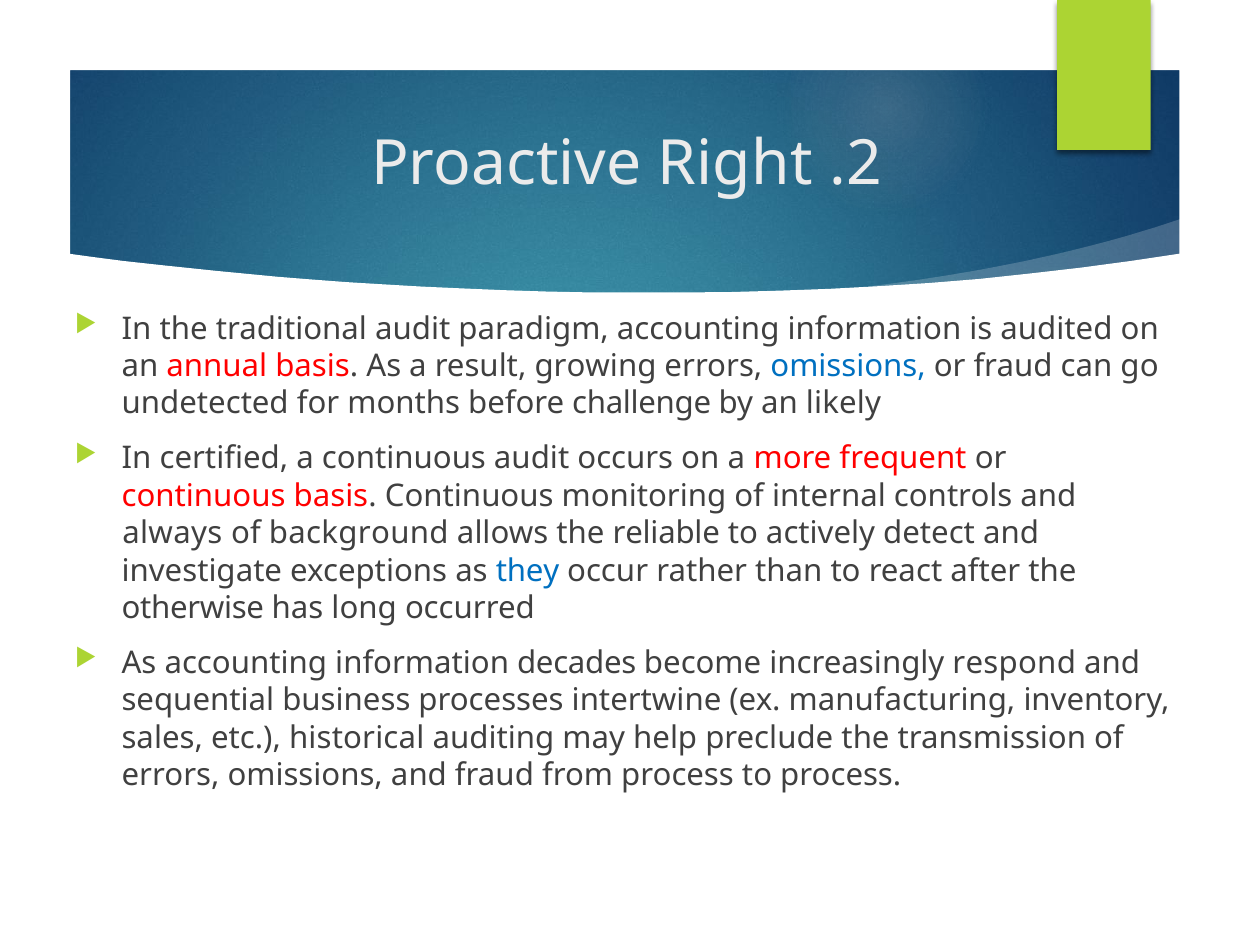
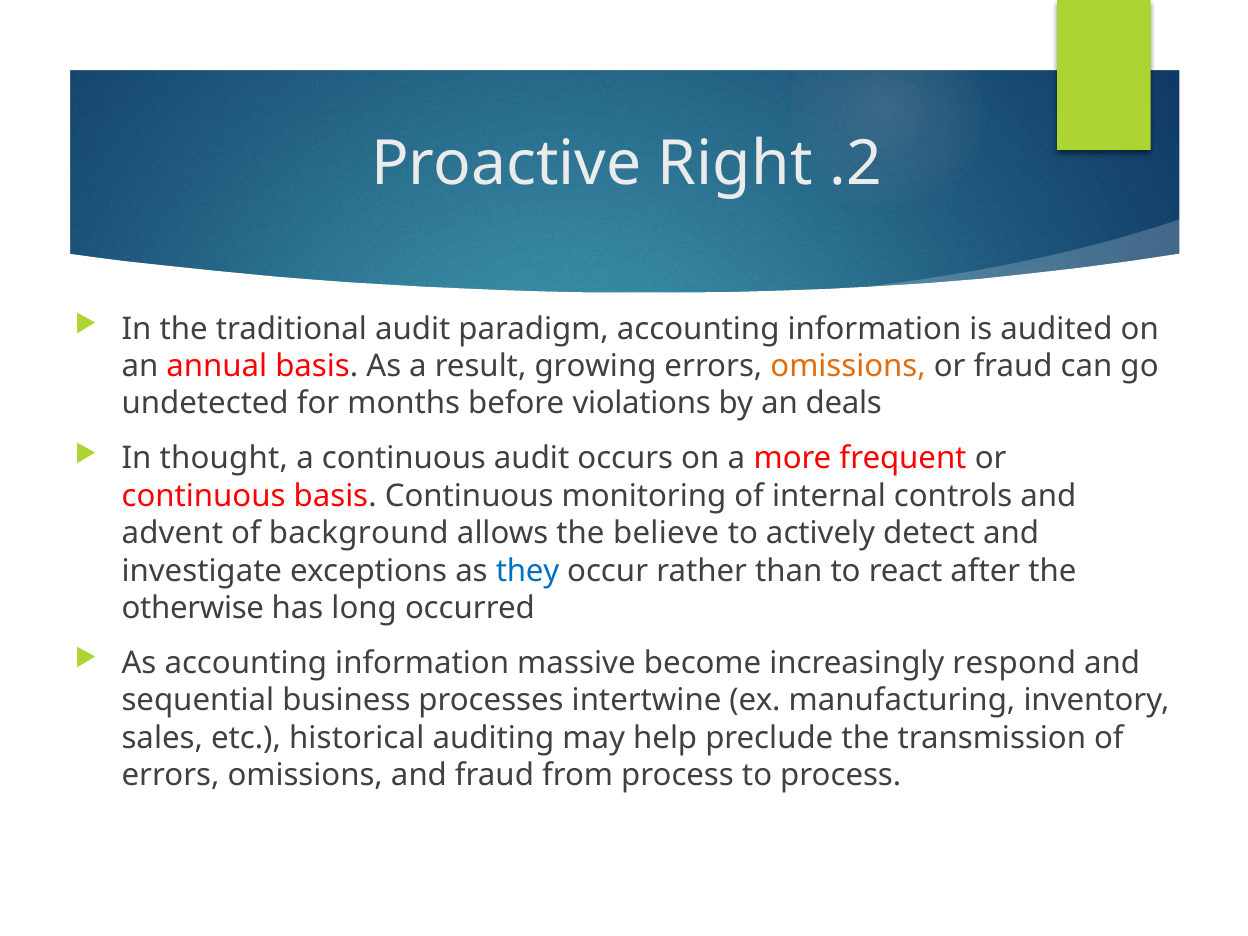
omissions colour: blue -> orange (848, 366)
challenge: challenge -> violations (642, 404)
likely: likely -> deals (844, 404)
certified: certified -> thought (224, 458)
always: always -> advent (172, 533)
reliable: reliable -> believe (666, 533)
decades: decades -> massive (576, 663)
